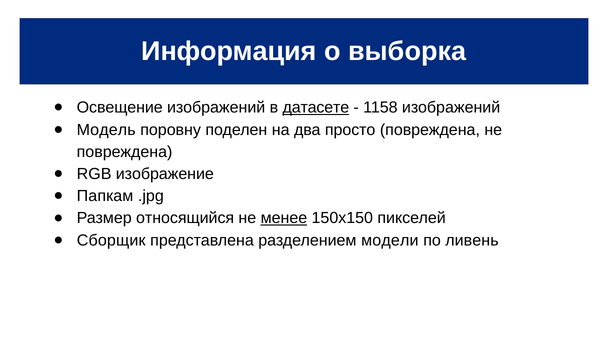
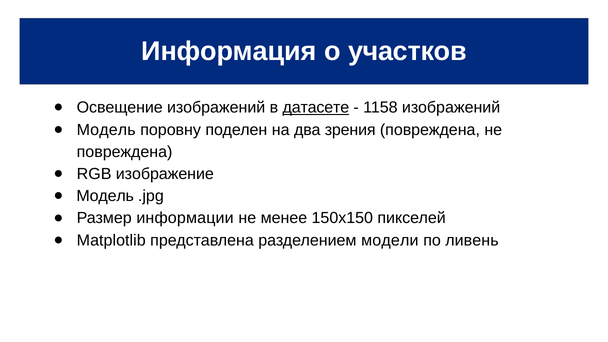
выборка: выборка -> участков (407, 51)
просто: просто -> зрения (350, 130)
Папкам: Папкам -> Модель (105, 196)
относящийся: относящийся -> информации (185, 218)
менее underline: present -> none (284, 218)
Сборщик: Сборщик -> Matplotlib (111, 240)
